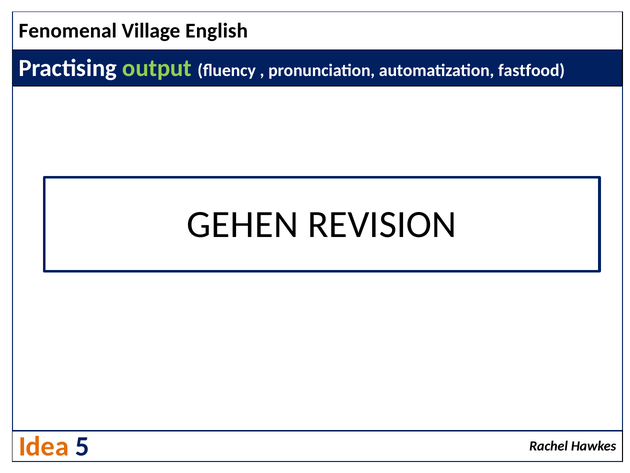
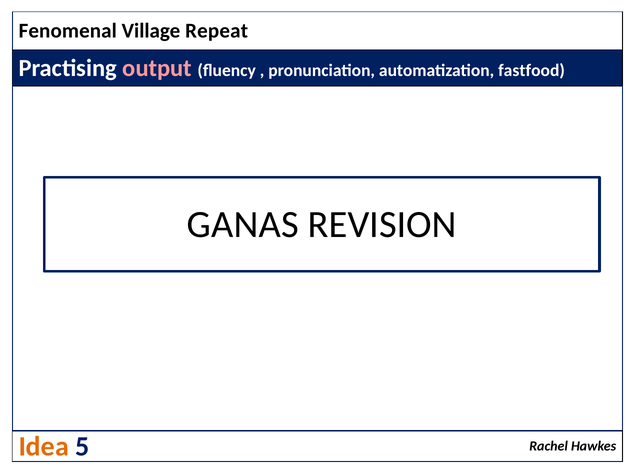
English: English -> Repeat (217, 31)
output colour: light green -> pink (157, 68)
GEHEN: GEHEN -> GANAS (243, 224)
